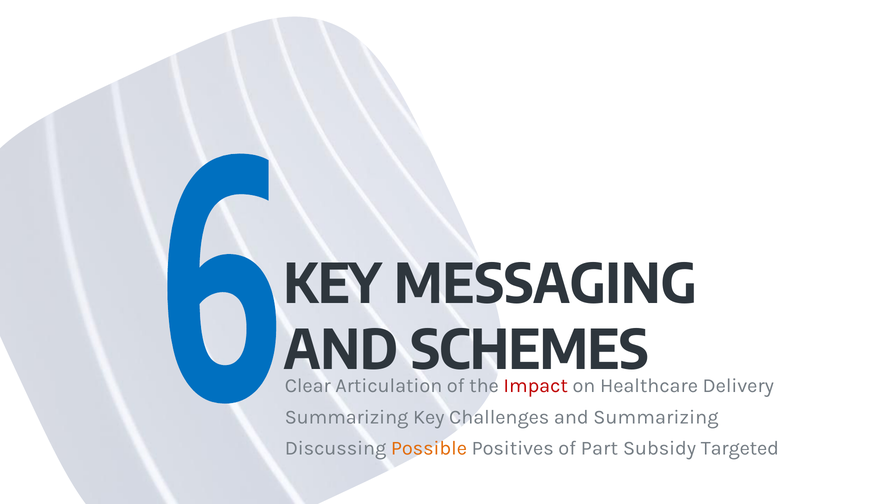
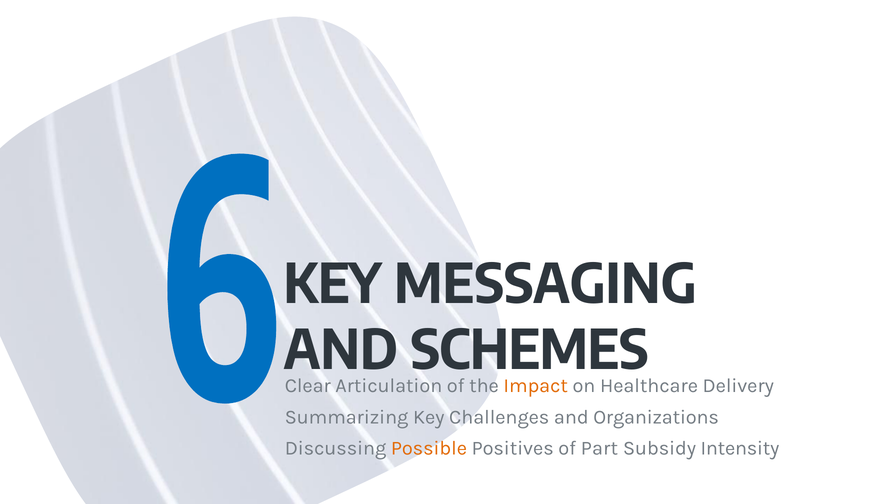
Impact colour: red -> orange (536, 386)
and Summarizing: Summarizing -> Organizations (656, 417)
Targeted: Targeted -> Intensity (740, 448)
